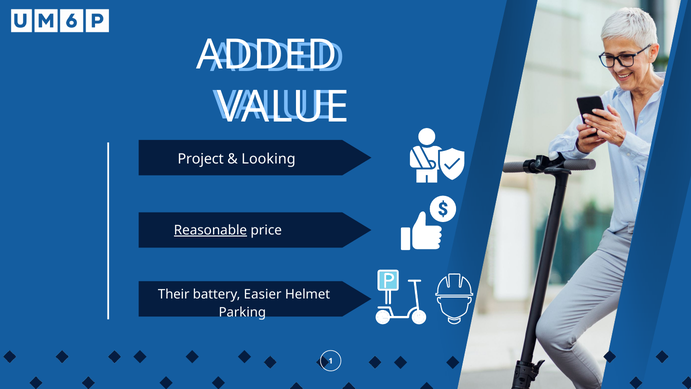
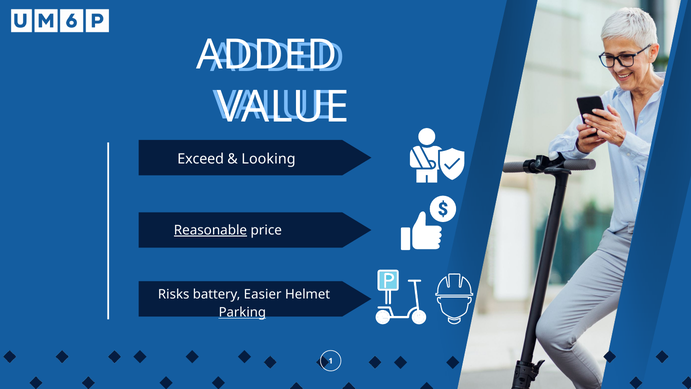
Project: Project -> Exceed (201, 159)
Their: Their -> Risks (174, 294)
Parking underline: none -> present (242, 312)
